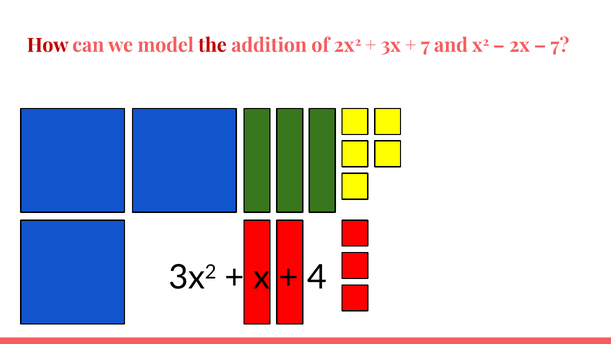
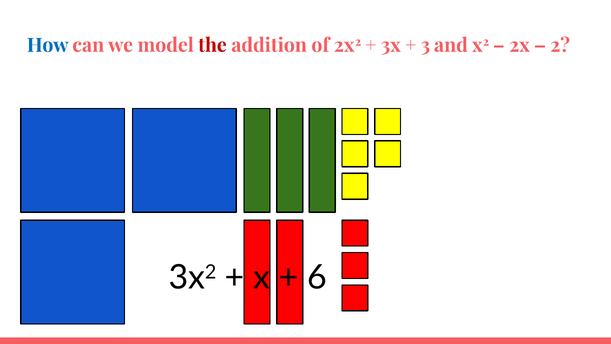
How colour: red -> blue (48, 45)
7: 7 -> 3 (425, 45)
7: 7 -> 2 (560, 45)
4: 4 -> 6 (317, 277)
